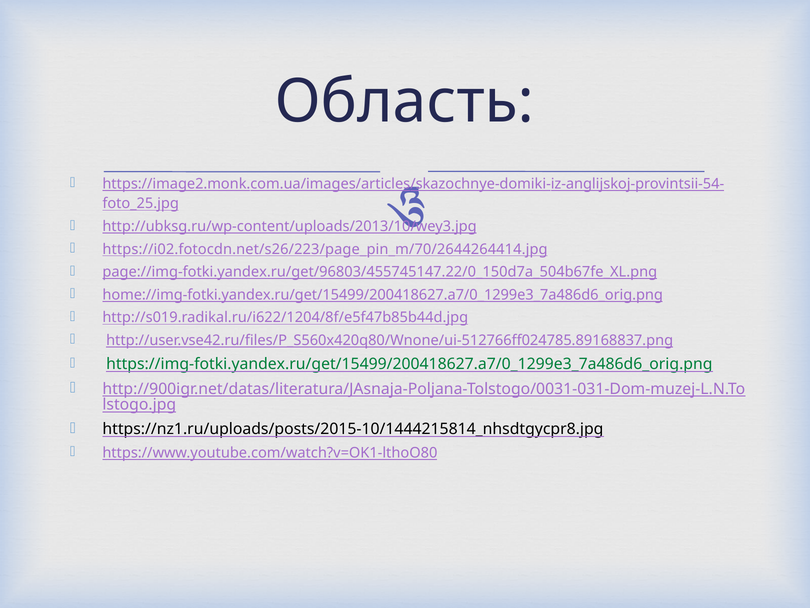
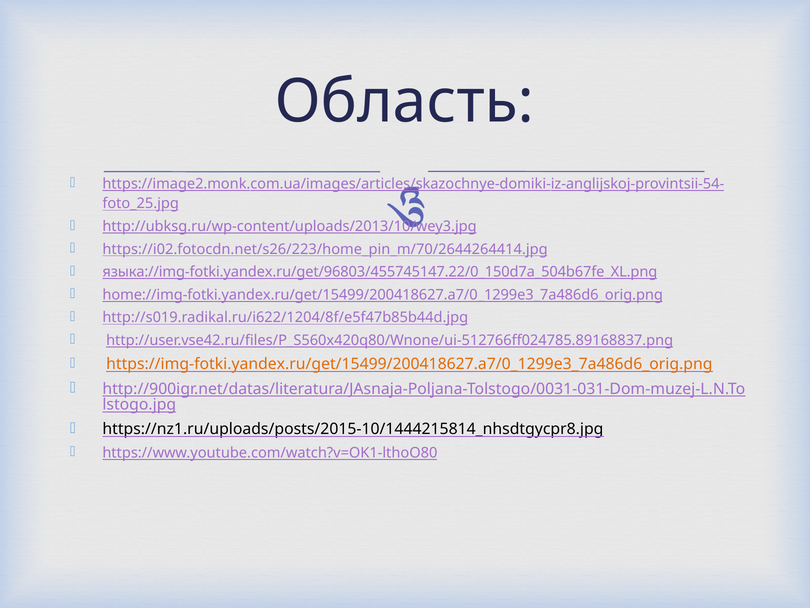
https://i02.fotocdn.net/s26/223/page_pin_m/70/2644264414.jpg: https://i02.fotocdn.net/s26/223/page_pin_m/70/2644264414.jpg -> https://i02.fotocdn.net/s26/223/home_pin_m/70/2644264414.jpg (325, 249)
page://img-fotki.yandex.ru/get/96803/455745147.22/0_150d7a_504b67fe_XL.png: page://img-fotki.yandex.ru/get/96803/455745147.22/0_150d7a_504b67fe_XL.png -> языка://img-fotki.yandex.ru/get/96803/455745147.22/0_150d7a_504b67fe_XL.png (380, 272)
https://img-fotki.yandex.ru/get/15499/200418627.a7/0_1299e3_7a486d6_orig.png colour: green -> orange (409, 364)
